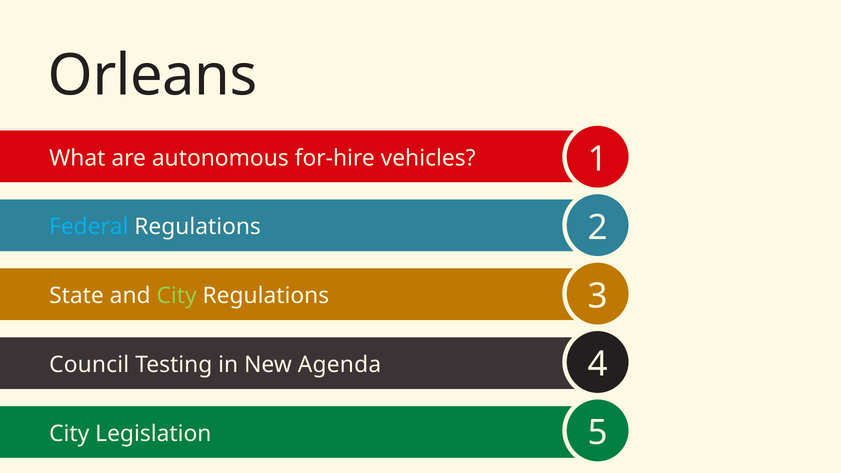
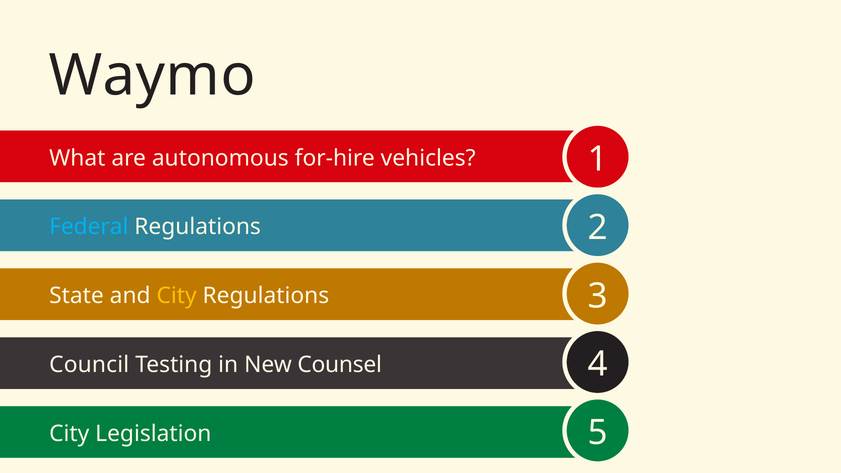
Orleans: Orleans -> Waymo (152, 76)
City colour: light green -> yellow (177, 296)
Agenda: Agenda -> Counsel (340, 365)
